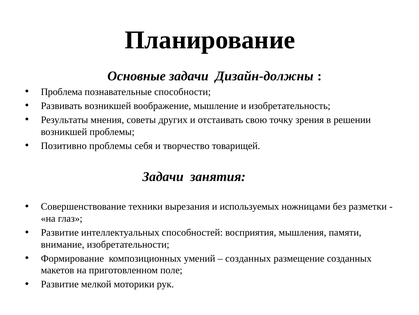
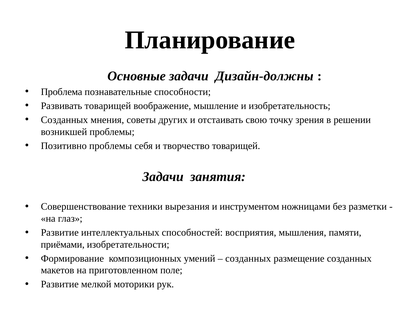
Развивать возникшей: возникшей -> товарищей (108, 106)
Результаты: Результаты -> Созданных (64, 120)
используемых: используемых -> инструментом (249, 206)
внимание: внимание -> приёмами (63, 244)
